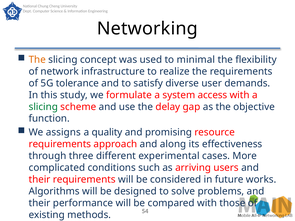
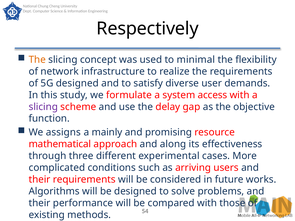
Networking: Networking -> Respectively (148, 29)
5G tolerance: tolerance -> designed (77, 83)
slicing colour: green -> purple (43, 107)
quality: quality -> mainly (107, 132)
requirements: requirements -> mathematical (60, 144)
